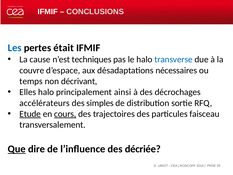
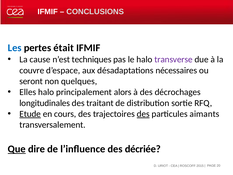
transverse colour: blue -> purple (174, 59)
temps: temps -> seront (31, 81)
décrivant: décrivant -> quelques (79, 81)
ainsi: ainsi -> alors (123, 92)
accélérateurs: accélérateurs -> longitudinales (45, 103)
simples: simples -> traitant (100, 103)
cours underline: present -> none (65, 114)
des underline: none -> present (143, 114)
faisceau: faisceau -> aimants (204, 114)
